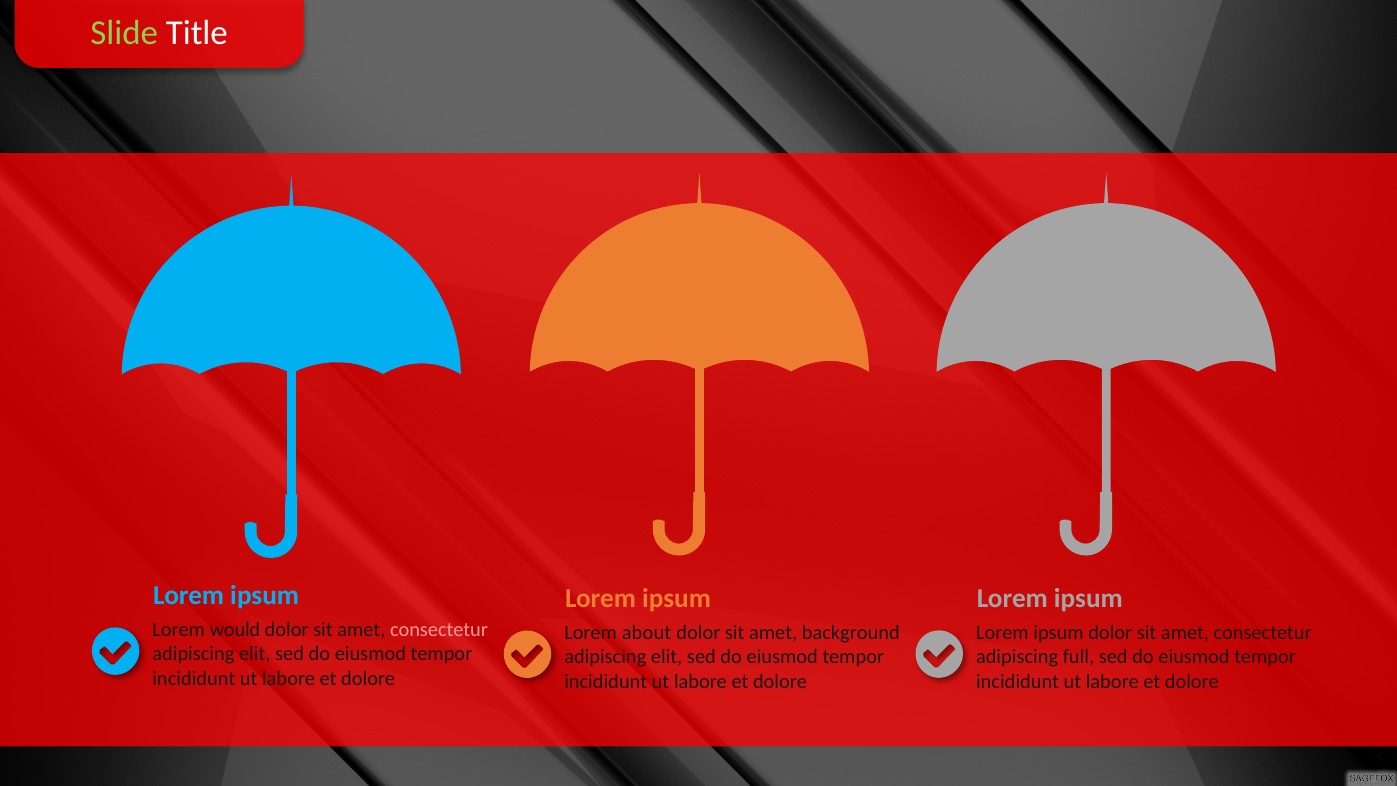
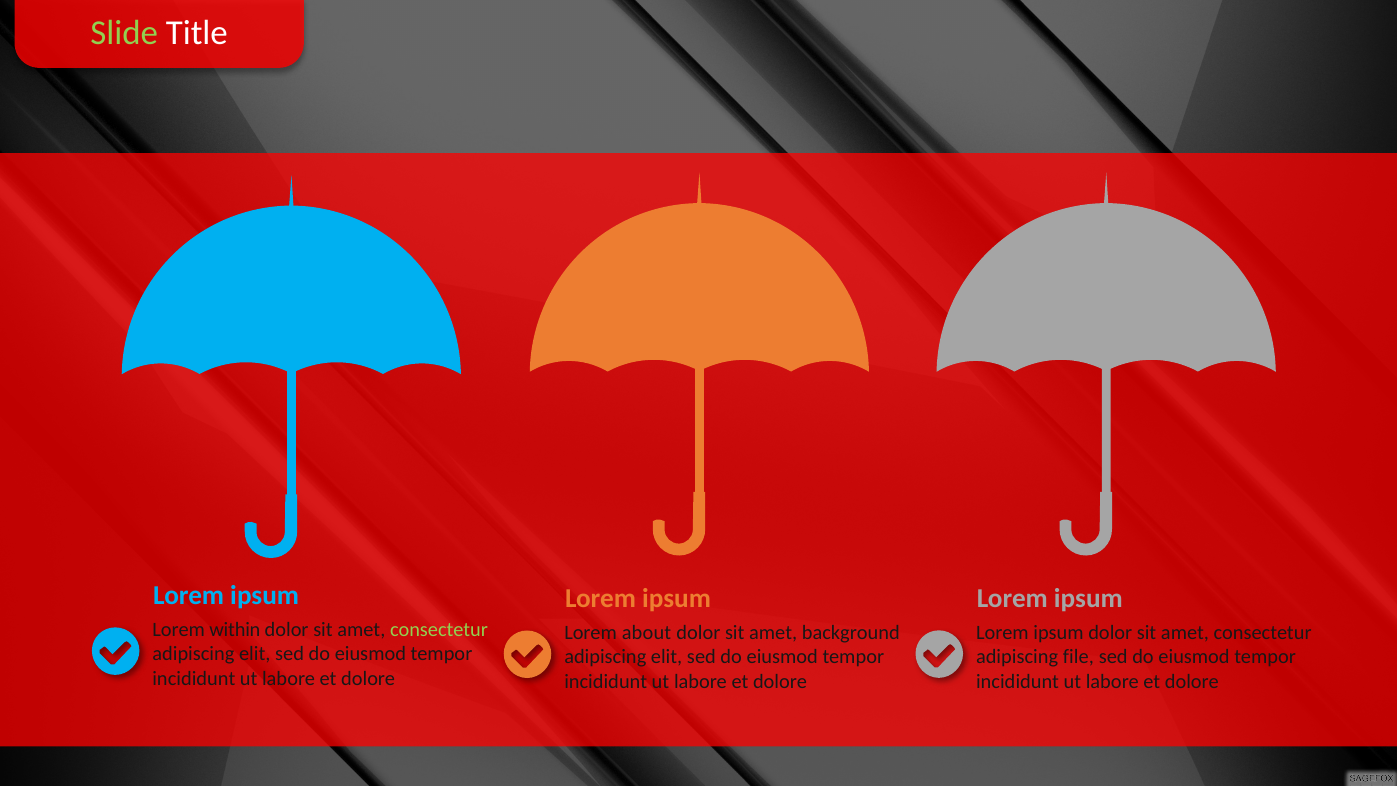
would: would -> within (235, 629)
consectetur colour: pink -> light green (439, 629)
full: full -> file (1078, 657)
